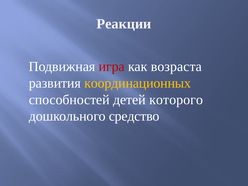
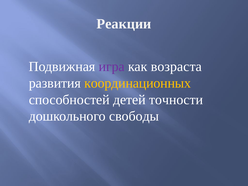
игра colour: red -> purple (112, 67)
которого: которого -> точности (176, 100)
средство: средство -> свободы (134, 116)
